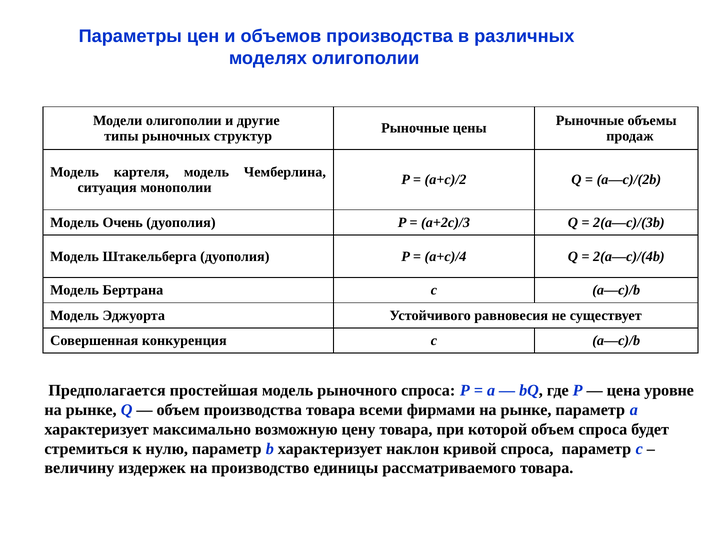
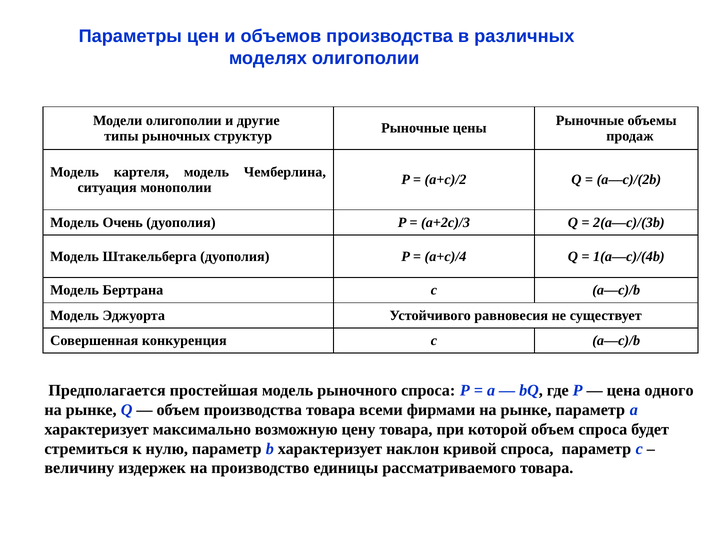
2(a—c)/(4b: 2(a—c)/(4b -> 1(a—c)/(4b (629, 256)
уровне: уровне -> одного (669, 391)
